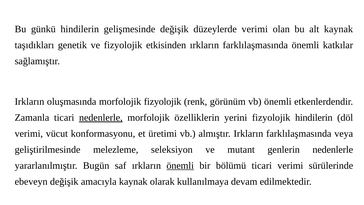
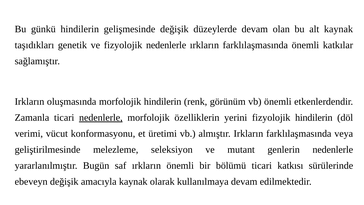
düzeylerde verimi: verimi -> devam (255, 29)
fizyolojik etkisinden: etkisinden -> nedenlerle (166, 45)
morfolojik fizyolojik: fizyolojik -> hindilerin (163, 102)
önemli underline: present -> none (180, 165)
ticari verimi: verimi -> katkısı (290, 165)
